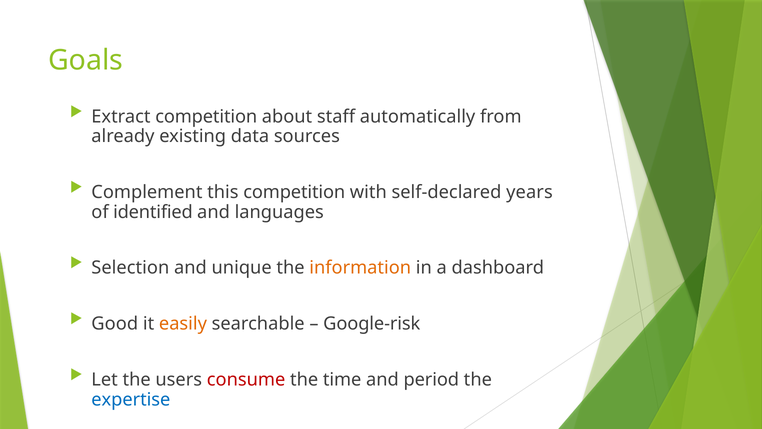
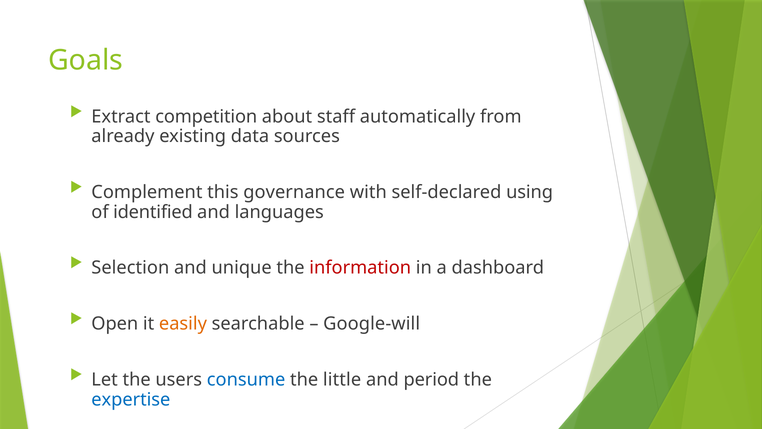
this competition: competition -> governance (294, 192)
years: years -> using (530, 192)
information colour: orange -> red (360, 268)
Good: Good -> Open (115, 324)
Google-risk: Google-risk -> Google-will (372, 324)
consume colour: red -> blue (246, 379)
time: time -> little (342, 379)
